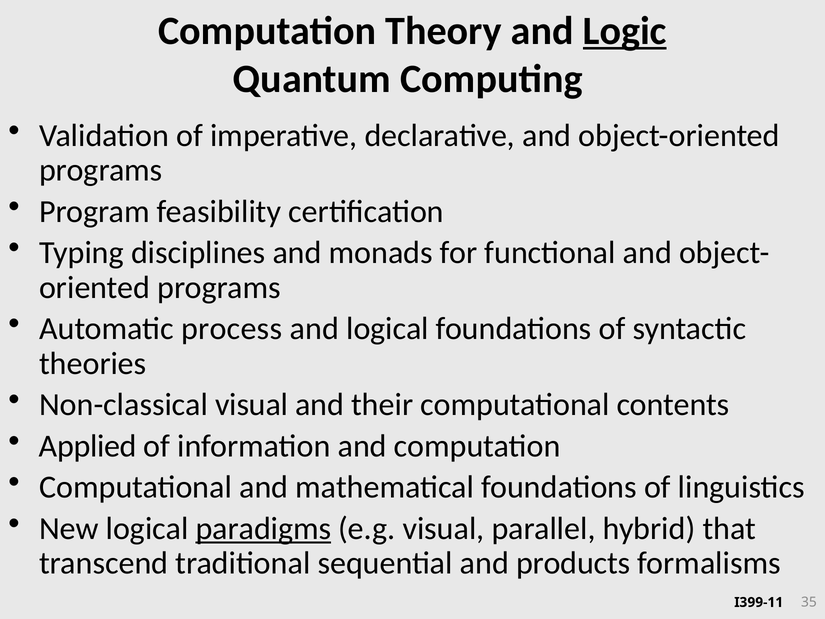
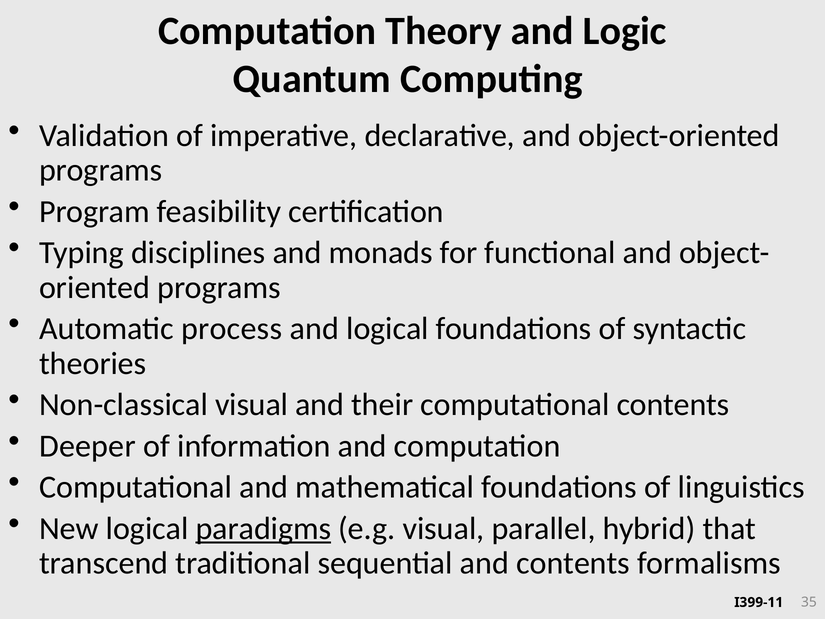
Logic underline: present -> none (625, 31)
Applied: Applied -> Deeper (88, 446)
and products: products -> contents (573, 563)
